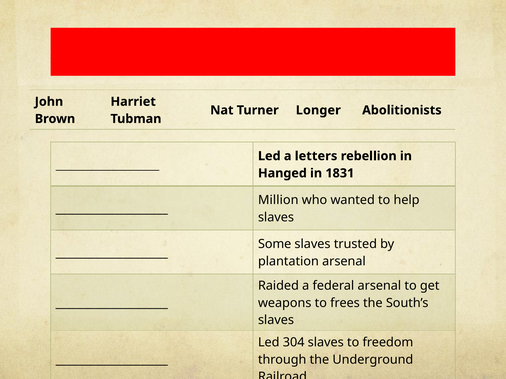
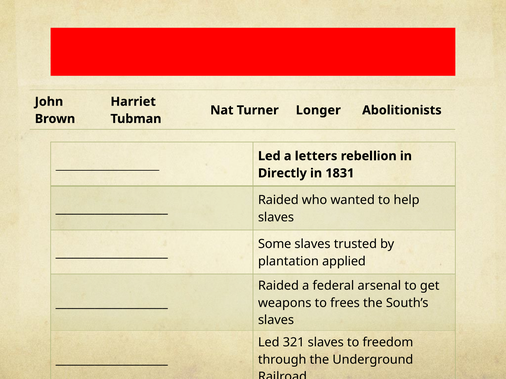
Hanged: Hanged -> Directly (282, 173)
Million: Million -> Raided (278, 200)
plantation arsenal: arsenal -> applied (344, 262)
304: 304 -> 321 (294, 343)
